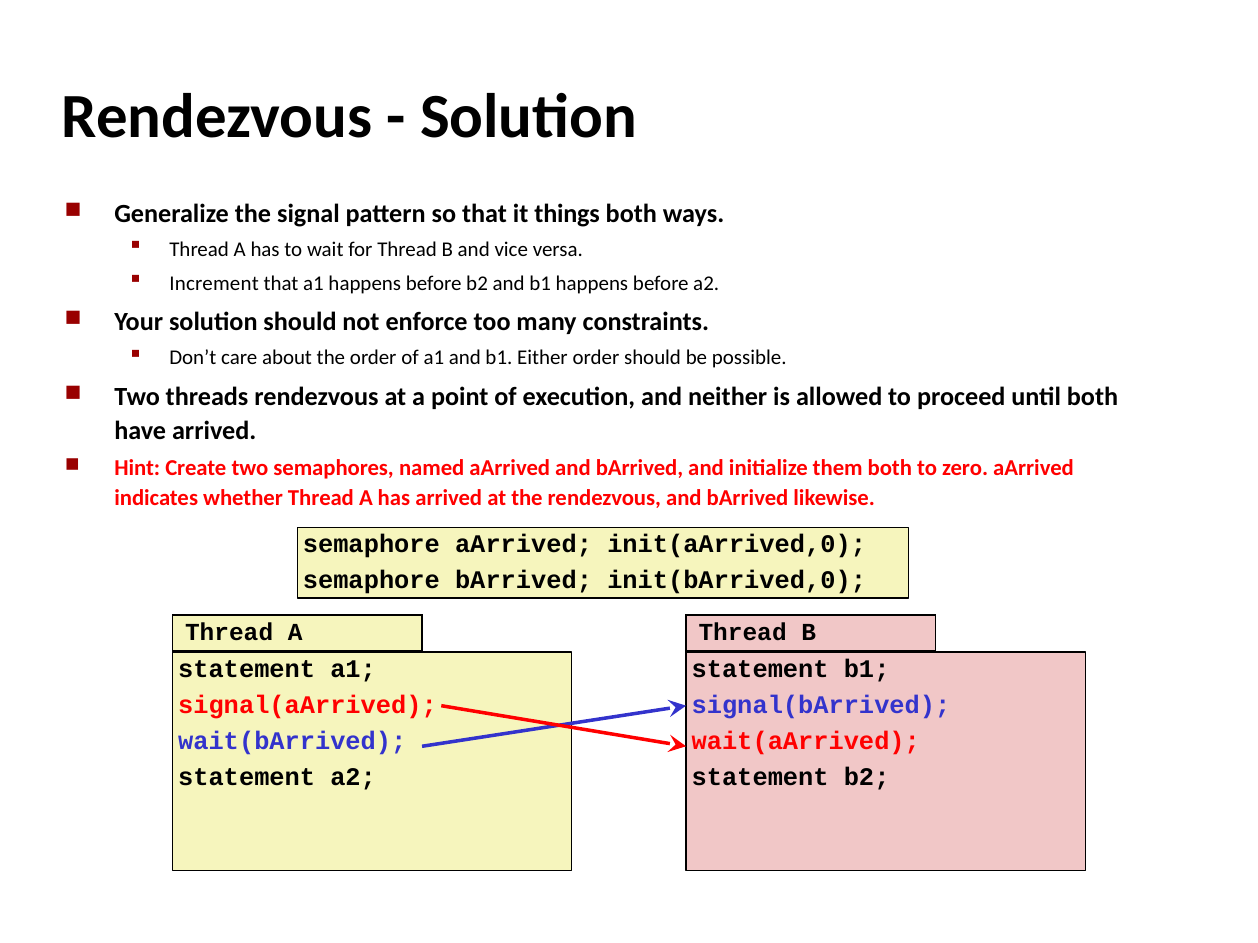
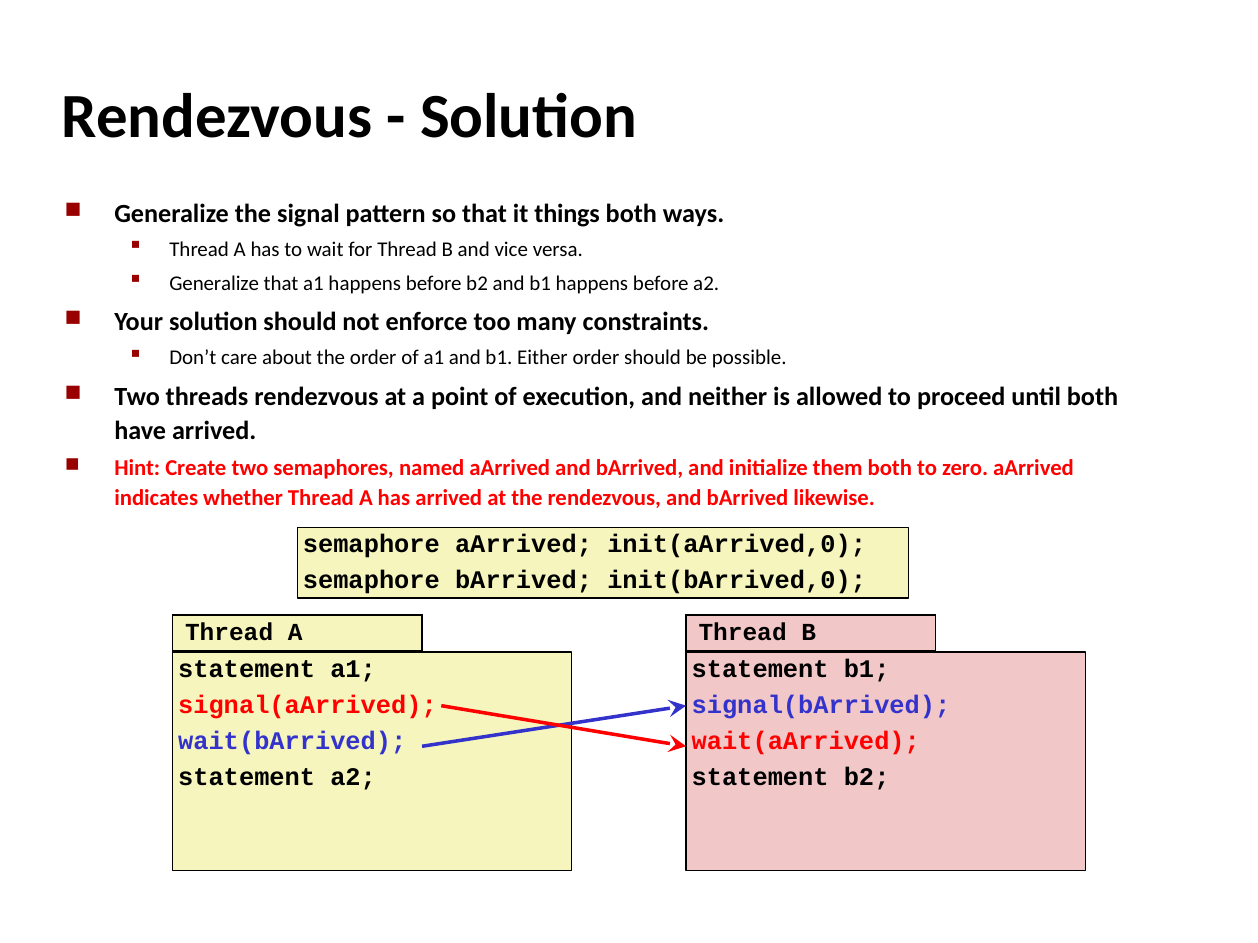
Increment: Increment -> Generalize (214, 283)
